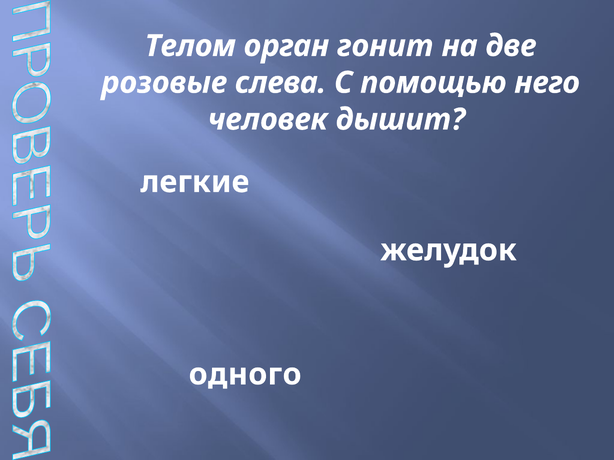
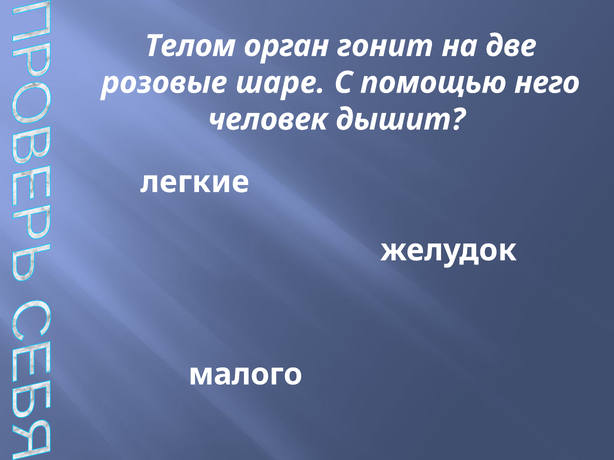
слева: слева -> шаре (280, 83)
одного: одного -> малого (245, 375)
